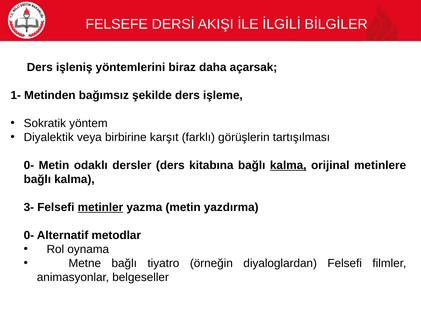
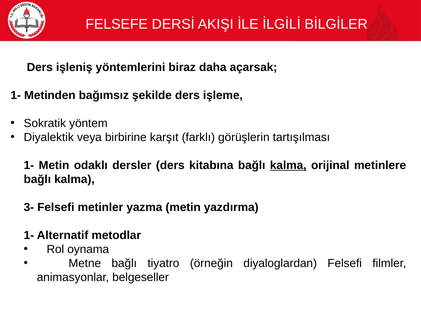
0-: 0- -> 1- (29, 166)
metinler underline: present -> none (100, 208)
0-: 0- -> 1- (29, 236)
